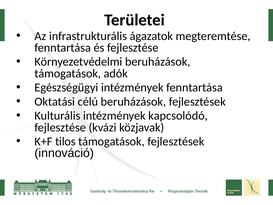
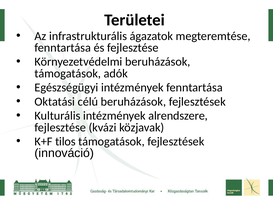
kapcsolódó: kapcsolódó -> alrendszere (178, 116)
